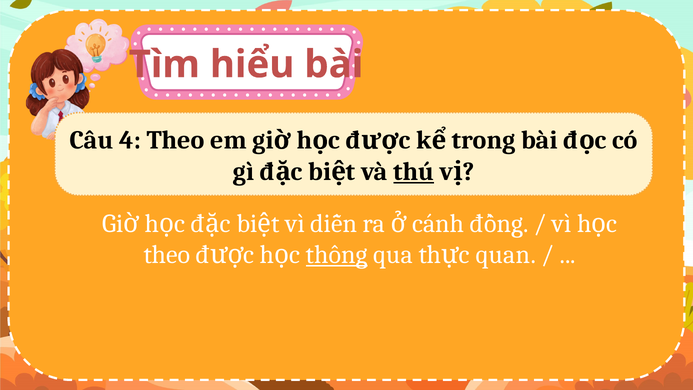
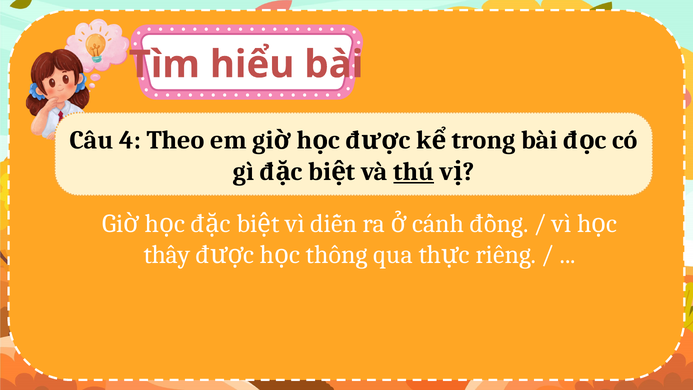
theo: theo -> thầy (167, 255)
thông underline: present -> none (337, 255)
quan: quan -> riêng (506, 255)
